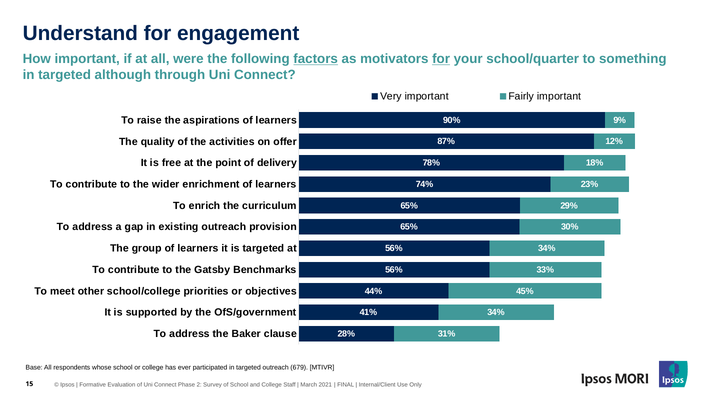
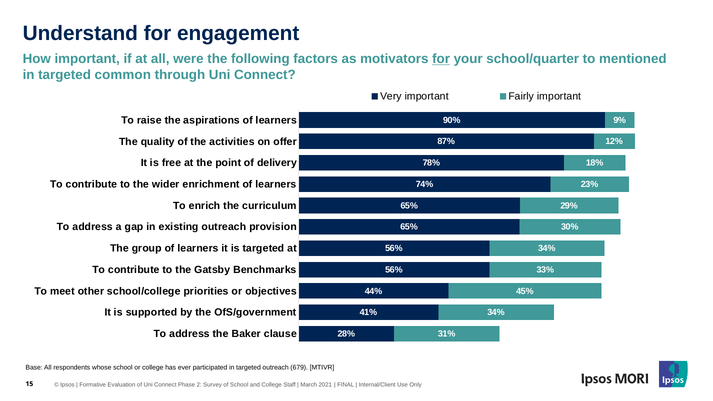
factors underline: present -> none (316, 59)
something: something -> mentioned (633, 59)
although: although -> common (123, 75)
